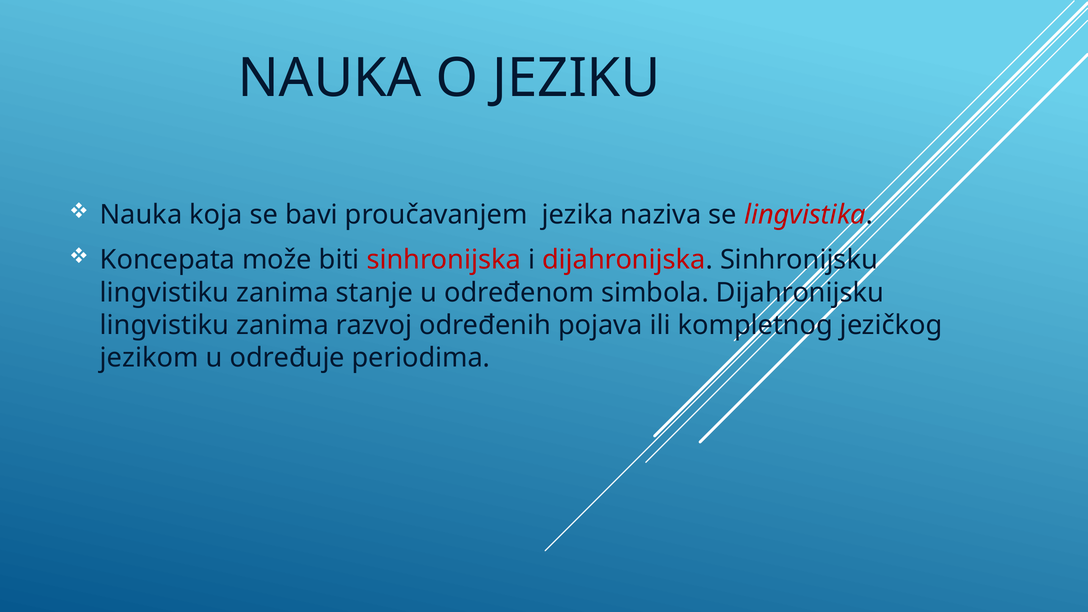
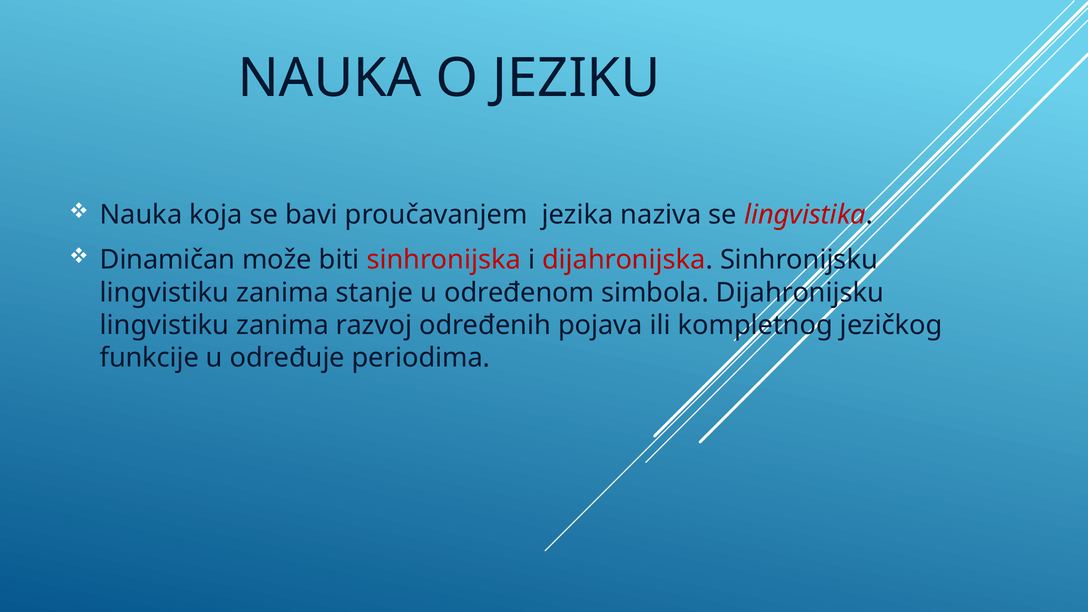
Koncepata: Koncepata -> Dinamičan (168, 260)
jezikom: jezikom -> funkcije (149, 358)
